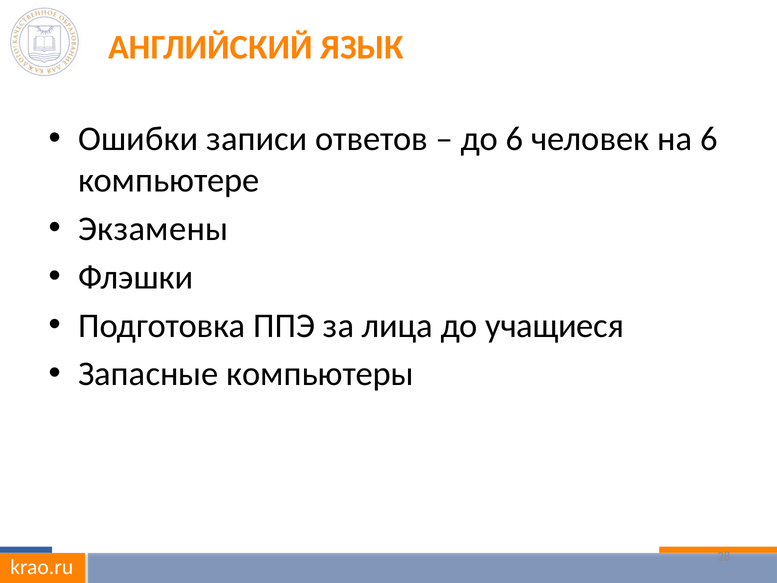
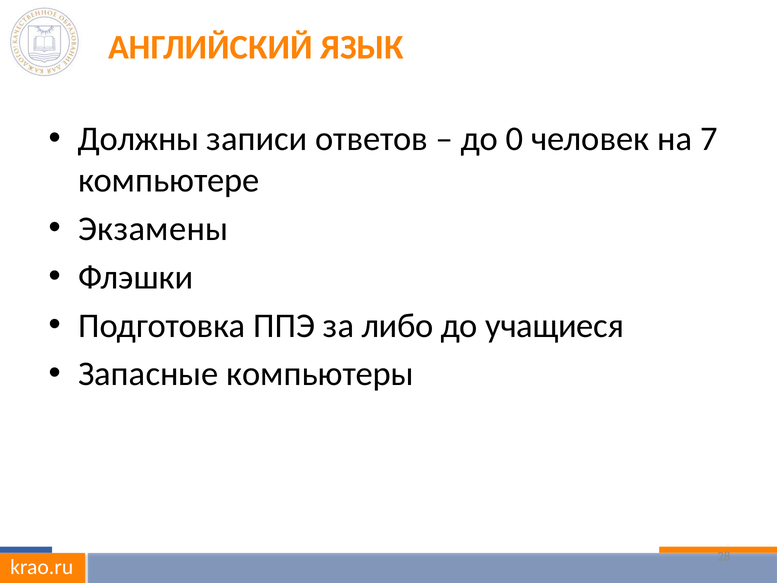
Ошибки: Ошибки -> Должны (139, 139)
до 6: 6 -> 0 (515, 139)
на 6: 6 -> 7 (709, 139)
лица: лица -> либо (397, 325)
